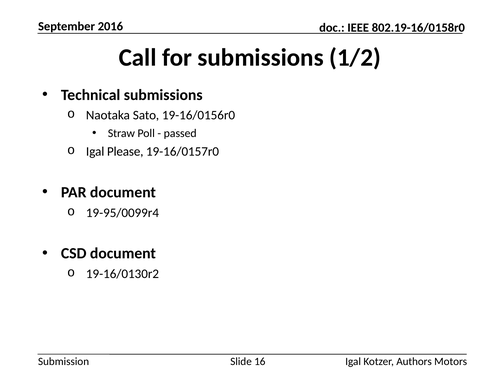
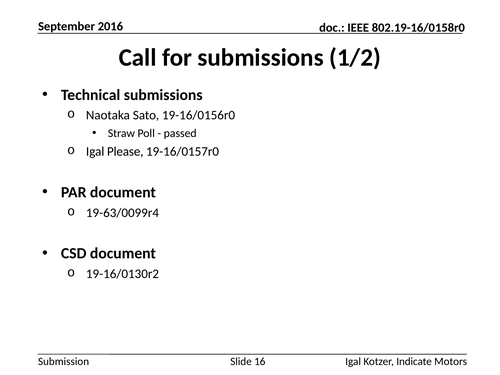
19-95/0099r4: 19-95/0099r4 -> 19-63/0099r4 (122, 213)
Authors: Authors -> Indicate (414, 362)
